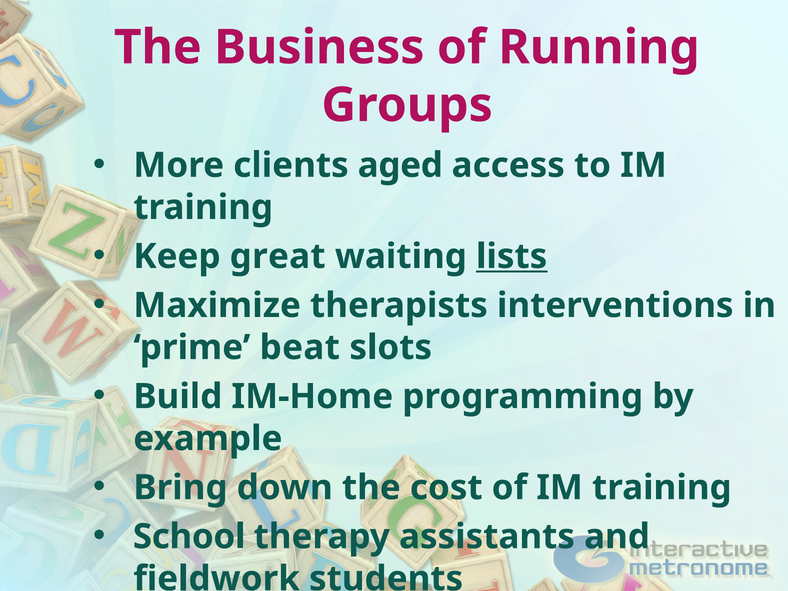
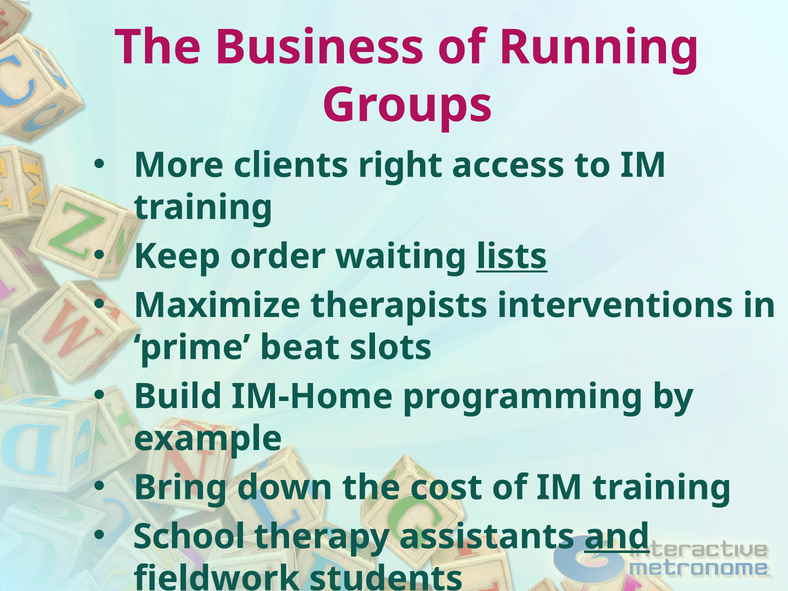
aged: aged -> right (400, 165)
great: great -> order (278, 256)
and underline: none -> present (617, 537)
